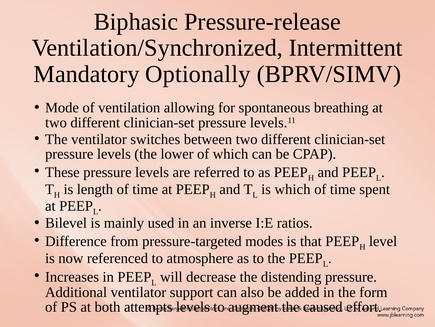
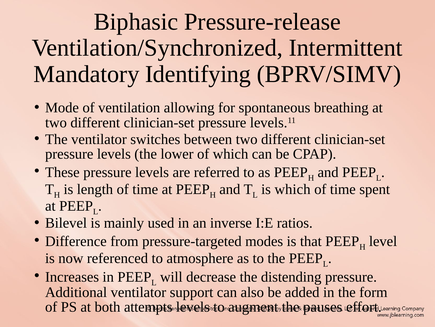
Optionally: Optionally -> Identifying (198, 74)
caused: caused -> pauses (323, 306)
